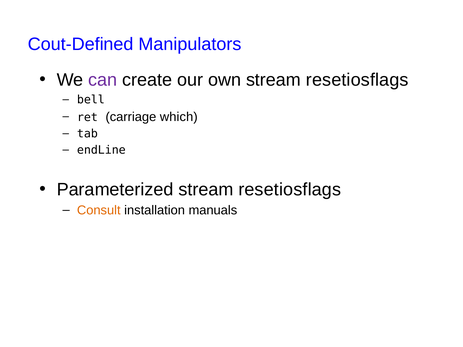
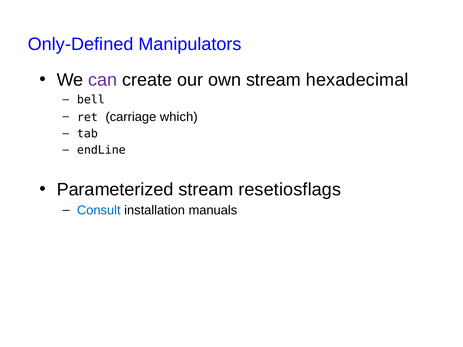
Cout-Defined: Cout-Defined -> Only-Defined (81, 44)
own stream resetiosflags: resetiosflags -> hexadecimal (357, 80)
Consult colour: orange -> blue (99, 211)
